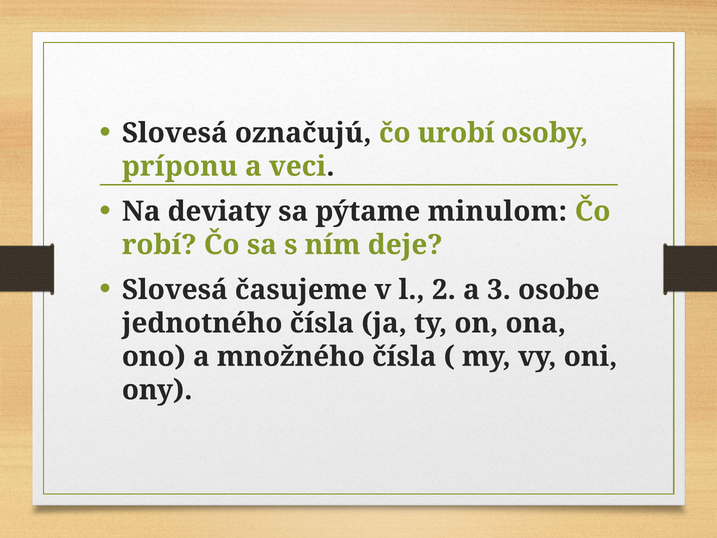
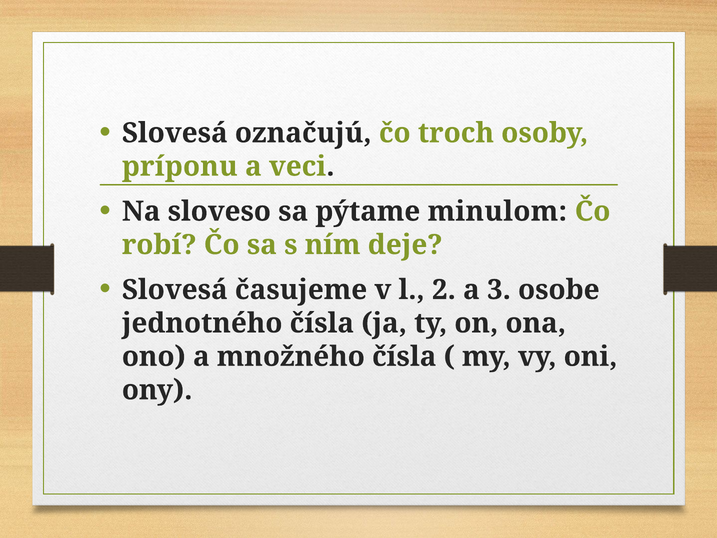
urobí: urobí -> troch (456, 133)
deviaty: deviaty -> sloveso (219, 211)
